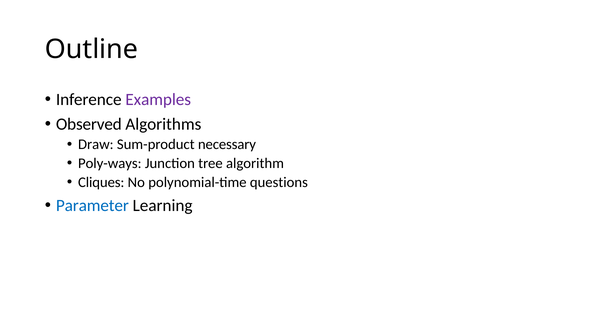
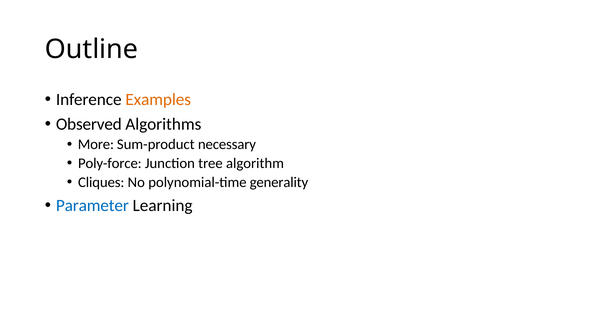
Examples colour: purple -> orange (158, 100)
Draw: Draw -> More (96, 145)
Poly-ways: Poly-ways -> Poly-force (110, 164)
questions: questions -> generality (279, 182)
